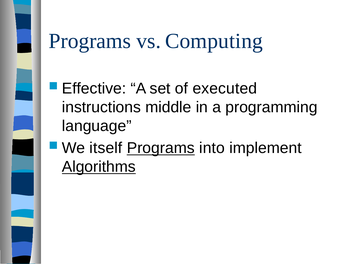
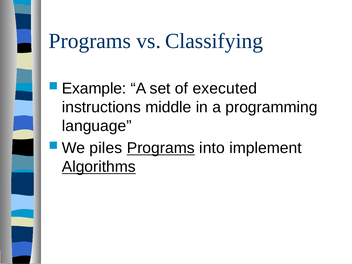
Computing: Computing -> Classifying (214, 41)
Effective: Effective -> Example (94, 89)
itself: itself -> piles (106, 148)
